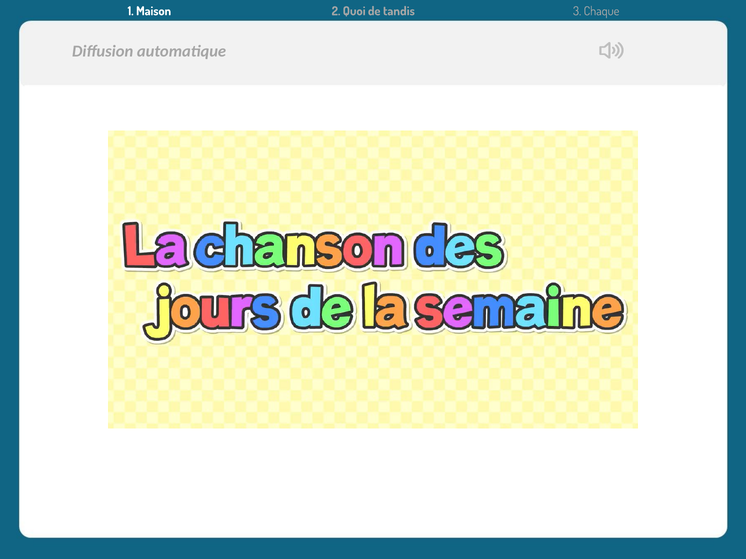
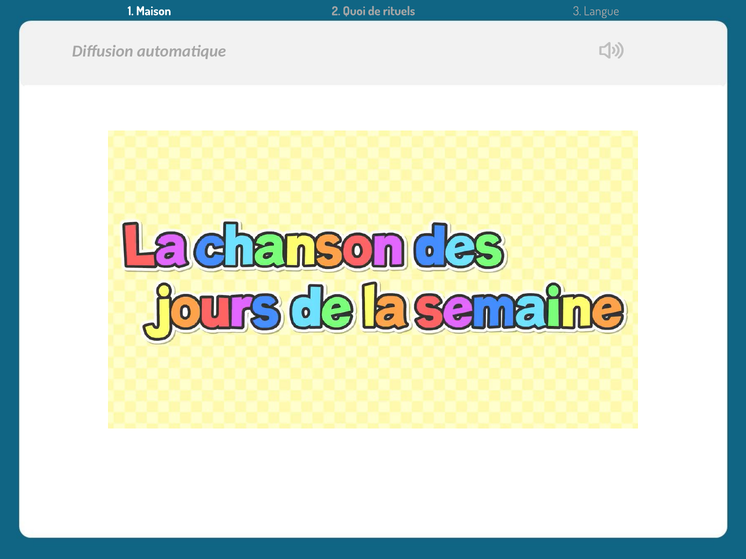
tandis: tandis -> rituels (399, 11)
Chaque: Chaque -> Langue (601, 11)
